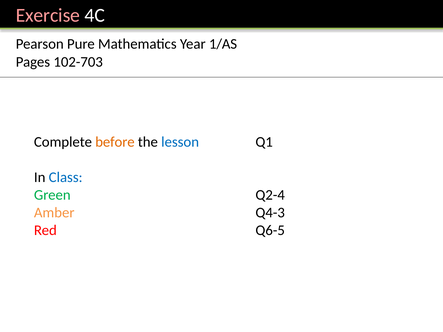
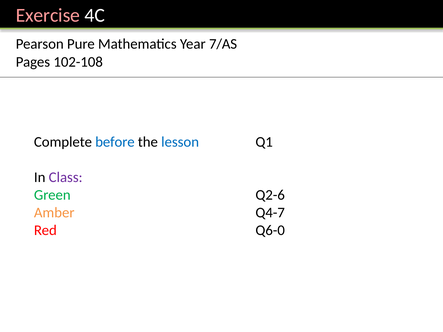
1/AS: 1/AS -> 7/AS (223, 44)
102-703: 102-703 -> 102-108 (78, 62)
before colour: orange -> blue (115, 142)
Class colour: blue -> purple (66, 177)
Q2-4: Q2-4 -> Q2-6 (270, 195)
Q4-3: Q4-3 -> Q4-7 (270, 213)
Q6-5: Q6-5 -> Q6-0 (270, 231)
